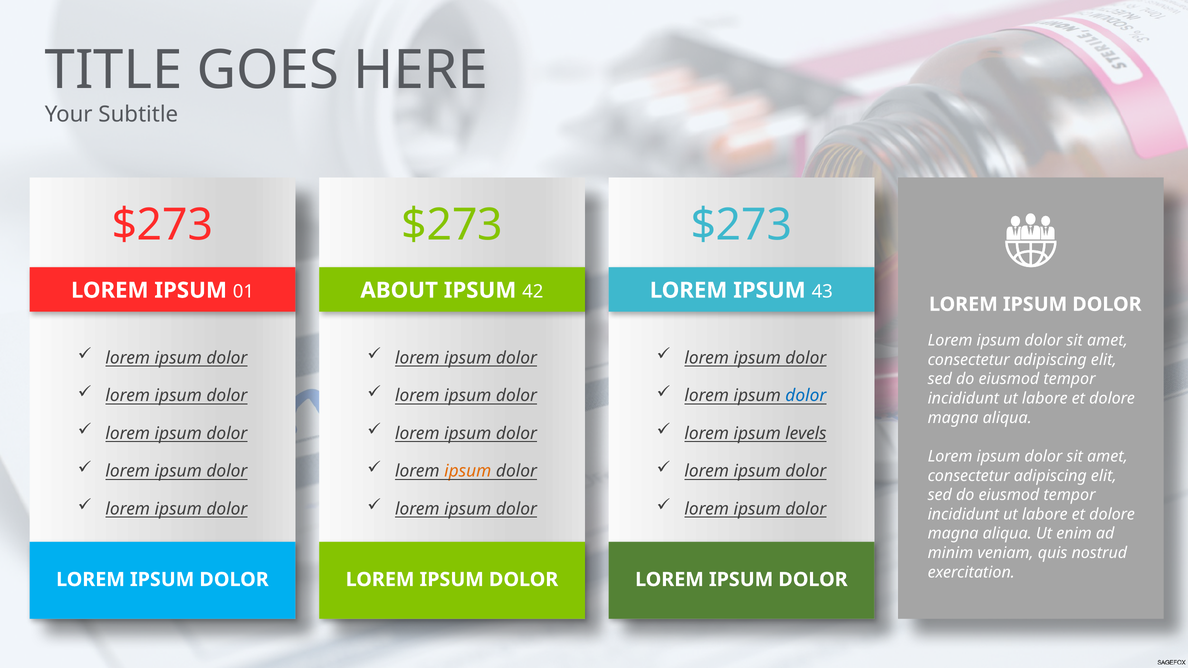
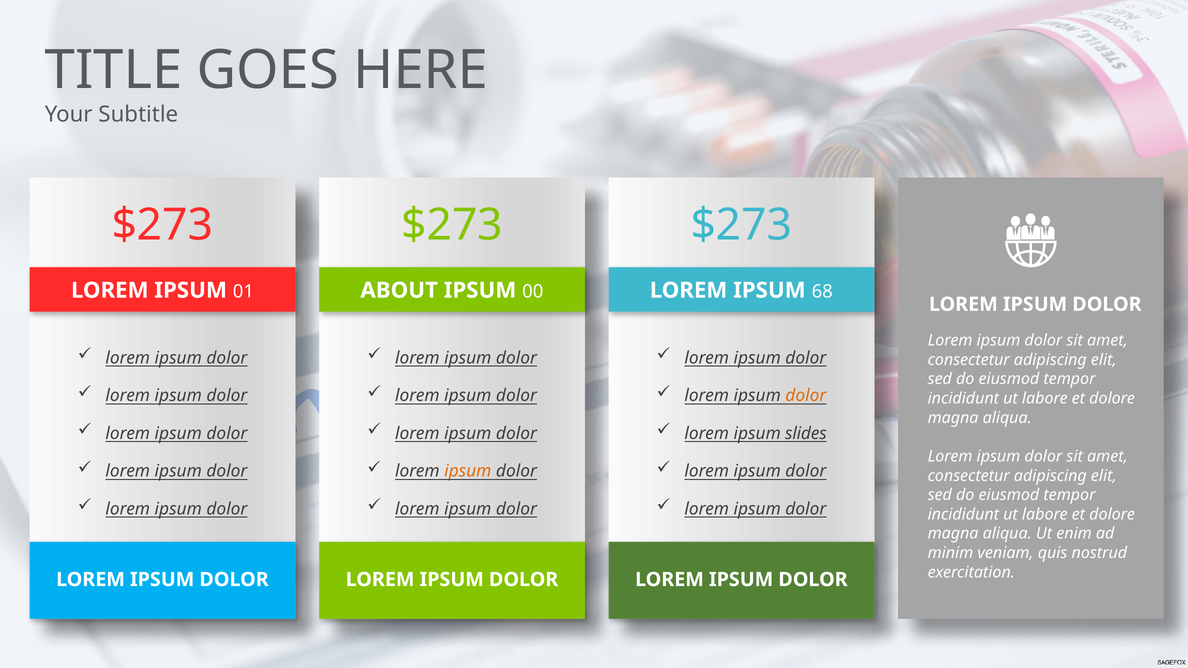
42: 42 -> 00 (533, 292)
43: 43 -> 68 (822, 292)
dolor colour: blue -> orange (806, 396)
levels: levels -> slides (806, 434)
